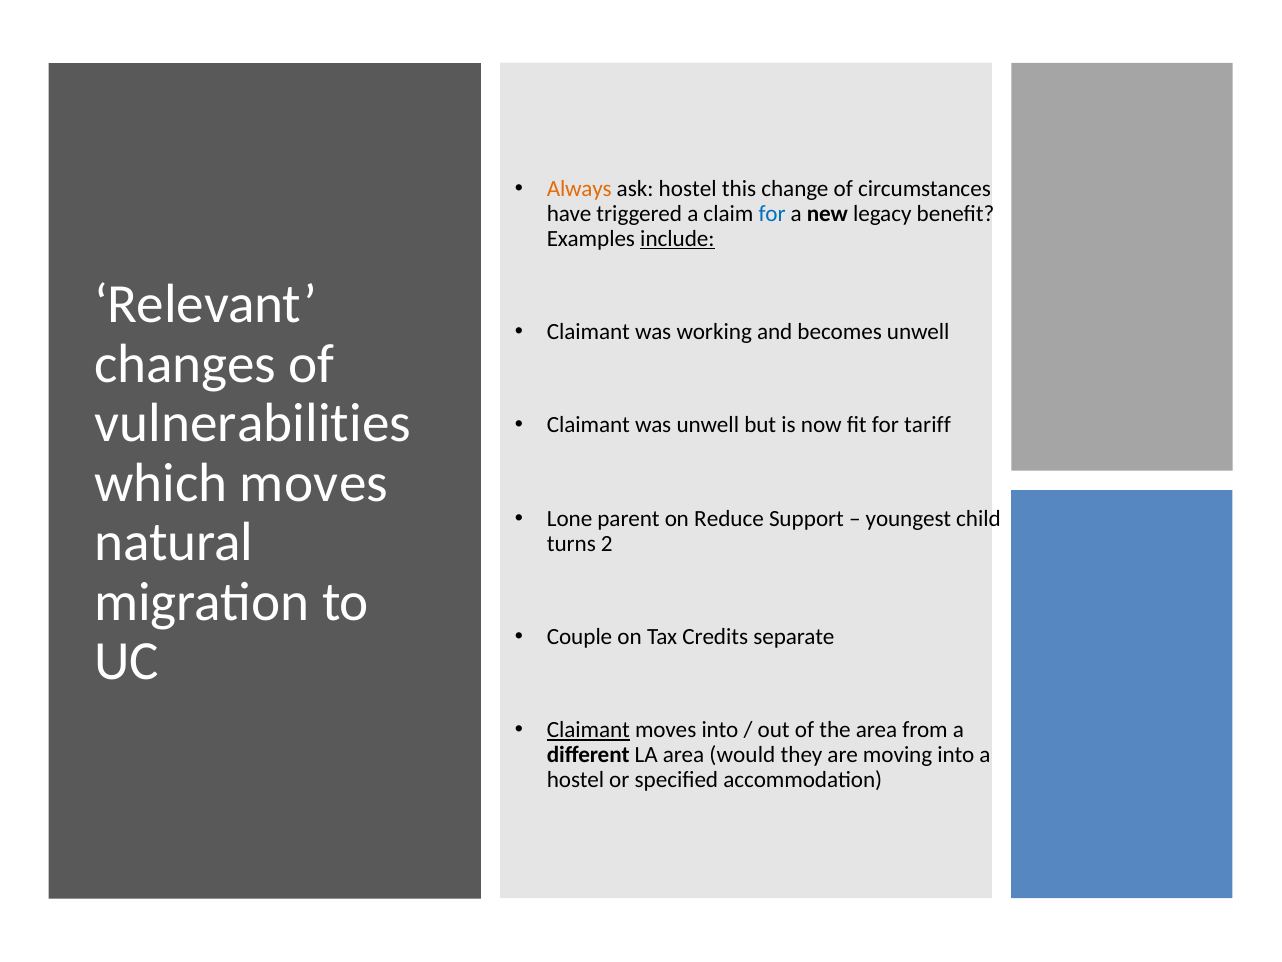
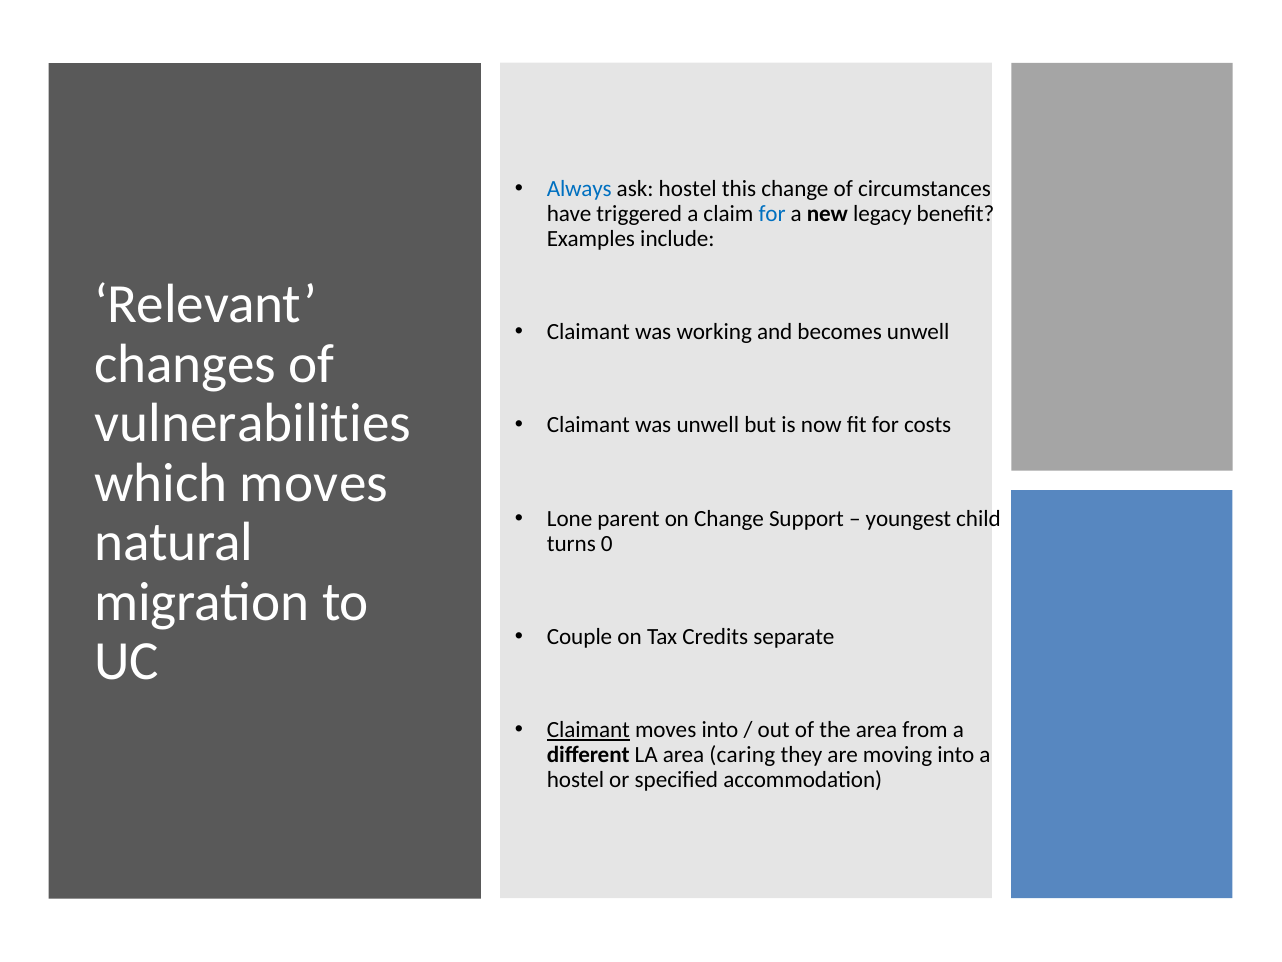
Always colour: orange -> blue (579, 189)
include underline: present -> none (677, 238)
tariff: tariff -> costs (928, 425)
on Reduce: Reduce -> Change (729, 518)
2: 2 -> 0 (607, 543)
would: would -> caring (742, 755)
